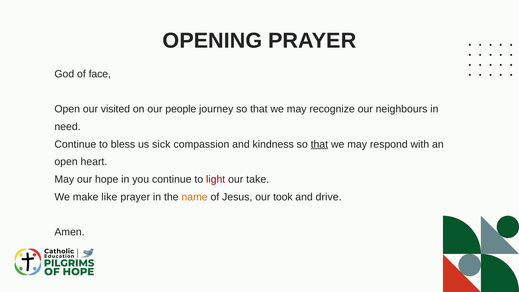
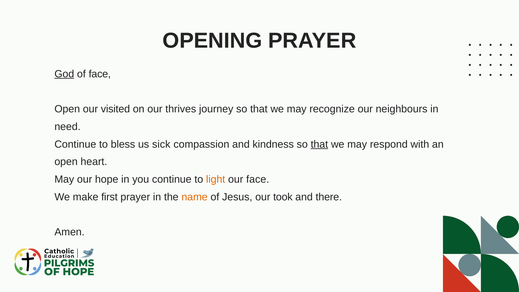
God underline: none -> present (64, 74)
people: people -> thrives (181, 109)
light colour: red -> orange (216, 179)
our take: take -> face (258, 179)
like: like -> first (109, 197)
drive: drive -> there (329, 197)
